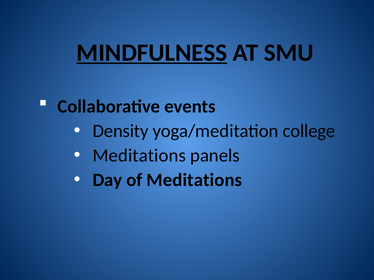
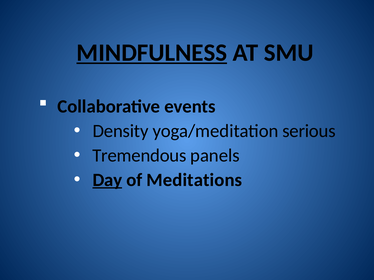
college: college -> serious (309, 131)
Meditations: Meditations -> Tremendous (139, 156)
Day underline: none -> present (107, 180)
